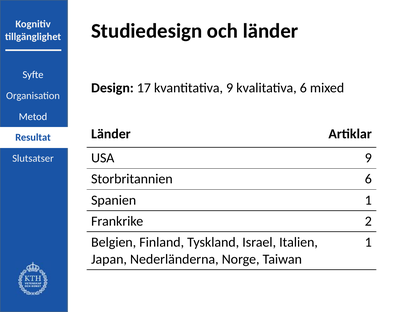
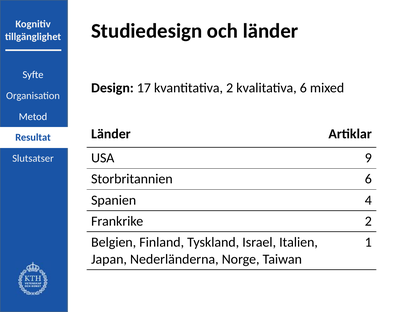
kvantitativa 9: 9 -> 2 (230, 88)
Spanien 1: 1 -> 4 (368, 201)
